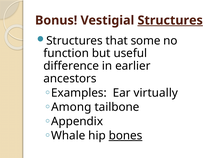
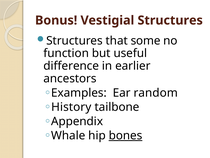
Structures underline: present -> none (170, 20)
virtually: virtually -> random (156, 93)
Among: Among -> History (71, 107)
